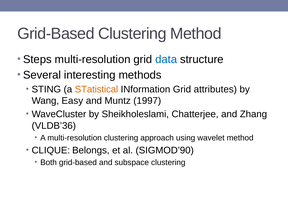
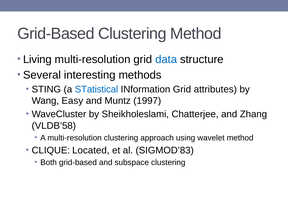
Steps: Steps -> Living (37, 59)
STatistical colour: orange -> blue (96, 89)
VLDB’36: VLDB’36 -> VLDB’58 (54, 126)
Belongs: Belongs -> Located (91, 150)
SIGMOD’90: SIGMOD’90 -> SIGMOD’83 (165, 150)
